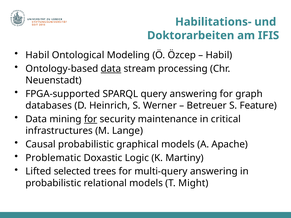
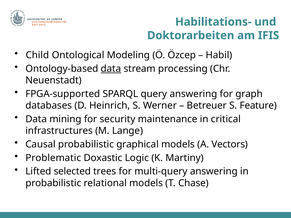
Habil: Habil -> Child (37, 55)
for underline: present -> none (91, 119)
Apache: Apache -> Vectors (230, 144)
Might: Might -> Chase (193, 183)
